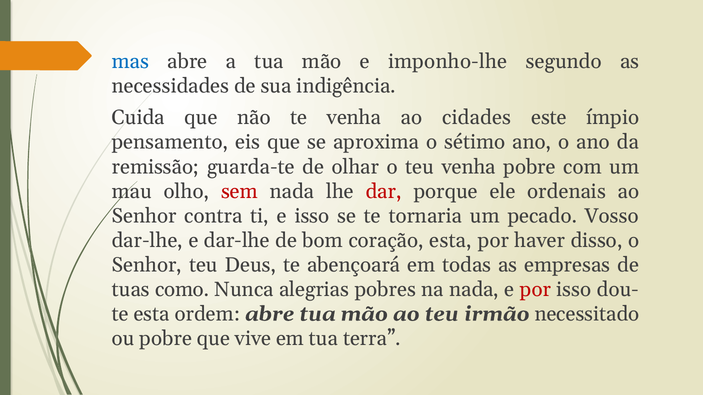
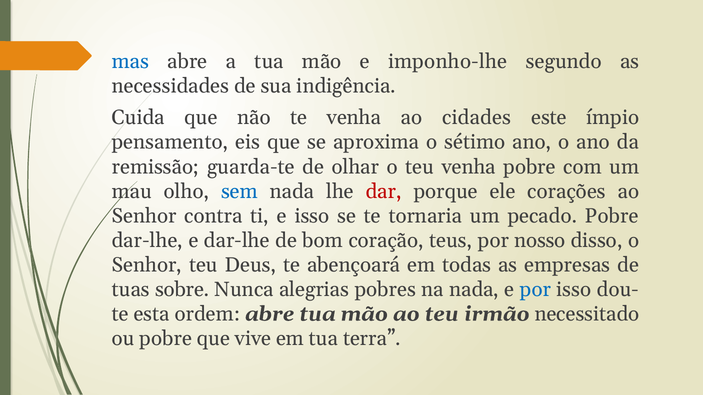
sem colour: red -> blue (239, 191)
ordenais: ordenais -> corações (567, 191)
pecado Vosso: Vosso -> Pobre (612, 216)
coração esta: esta -> teus (451, 241)
haver: haver -> nosso (540, 241)
como: como -> sobre (182, 290)
por colour: red -> blue (535, 290)
